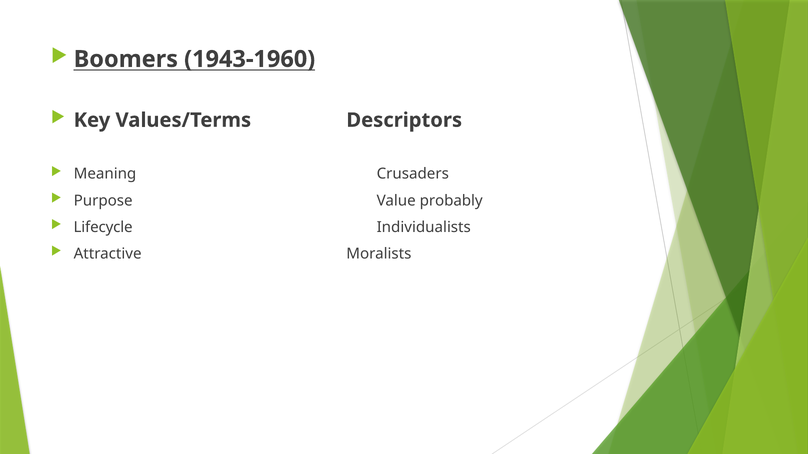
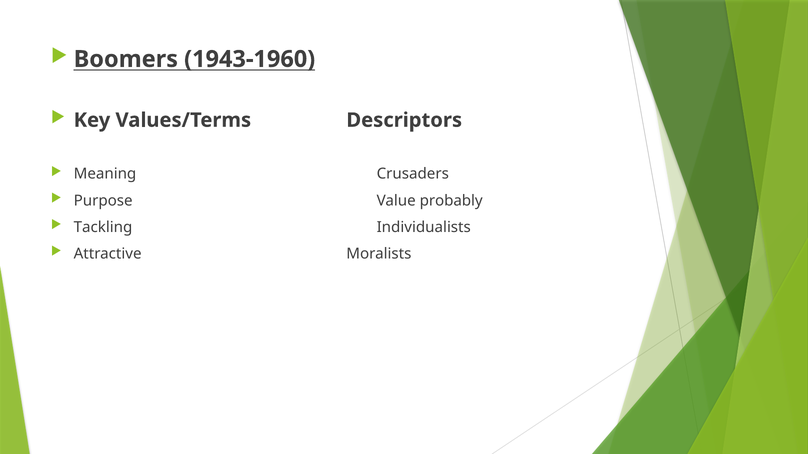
Lifecycle: Lifecycle -> Tackling (103, 227)
